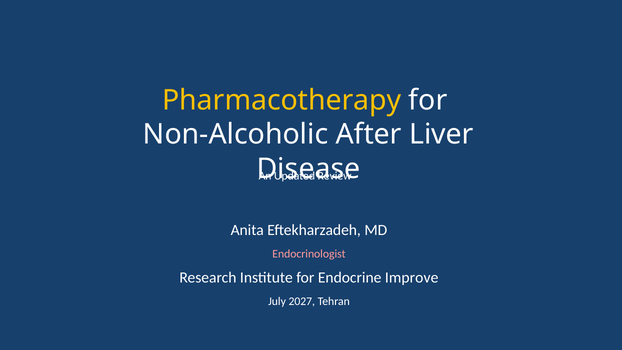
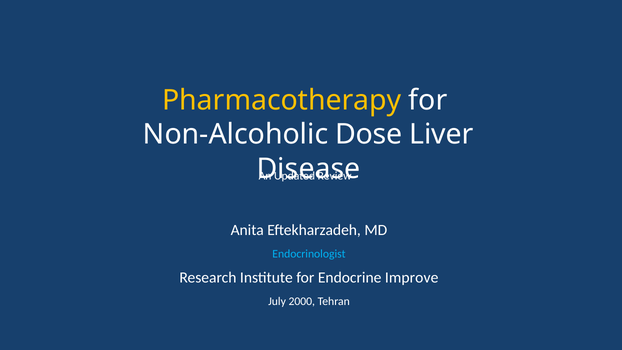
After: After -> Dose (369, 134)
Endocrinologist colour: pink -> light blue (309, 254)
2027: 2027 -> 2000 (302, 301)
